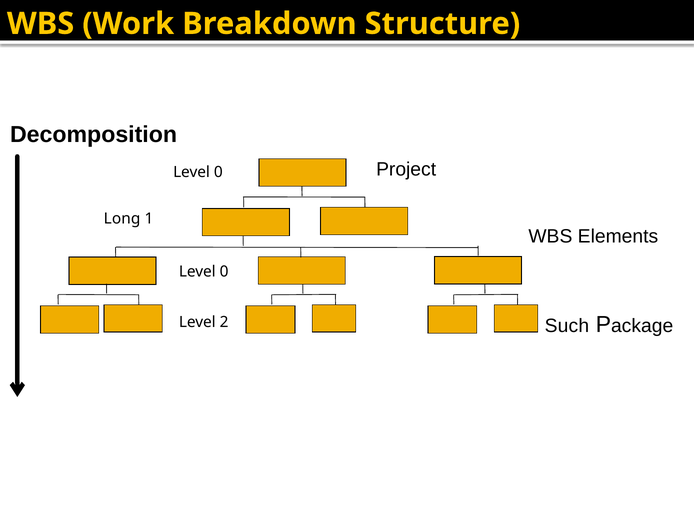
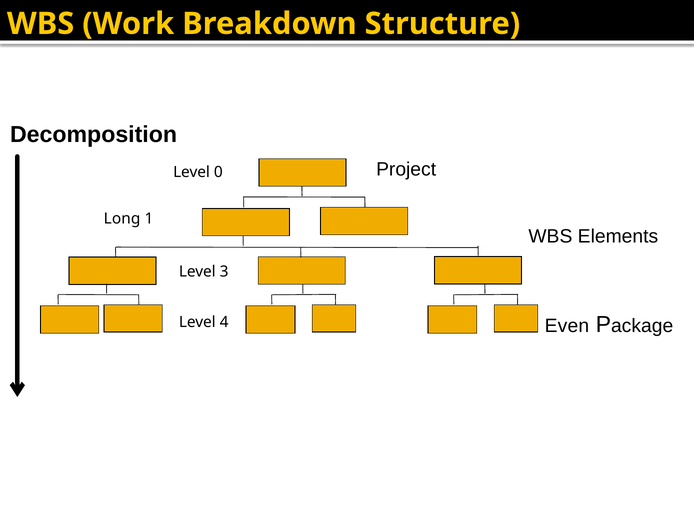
0: 0 -> 3 (224, 271)
Such: Such -> Even (567, 326)
2: 2 -> 4 (224, 322)
